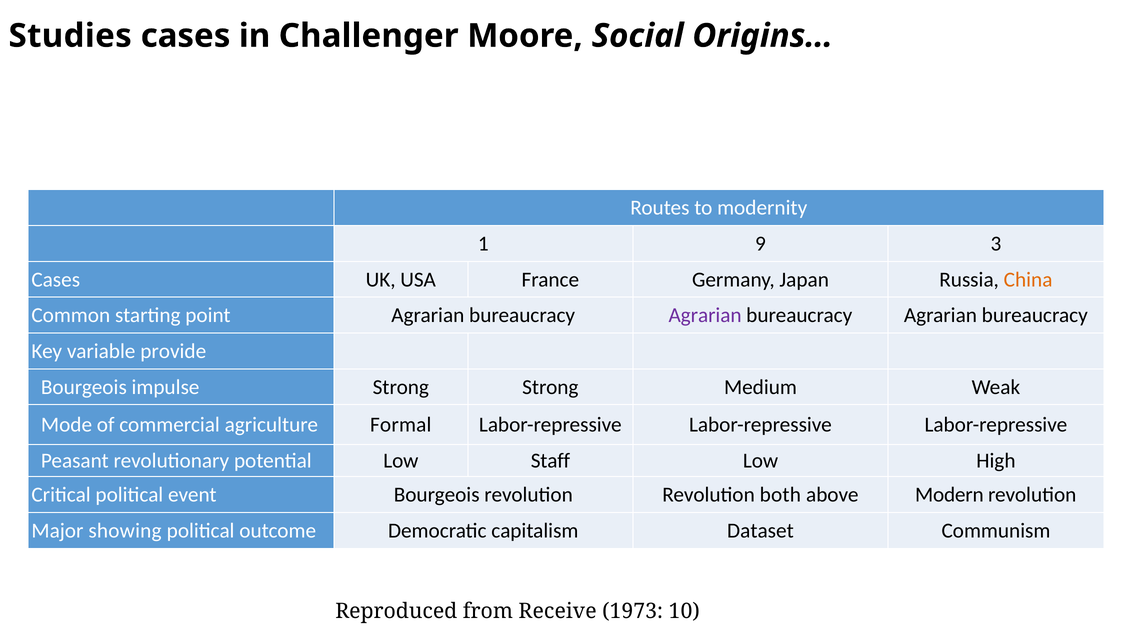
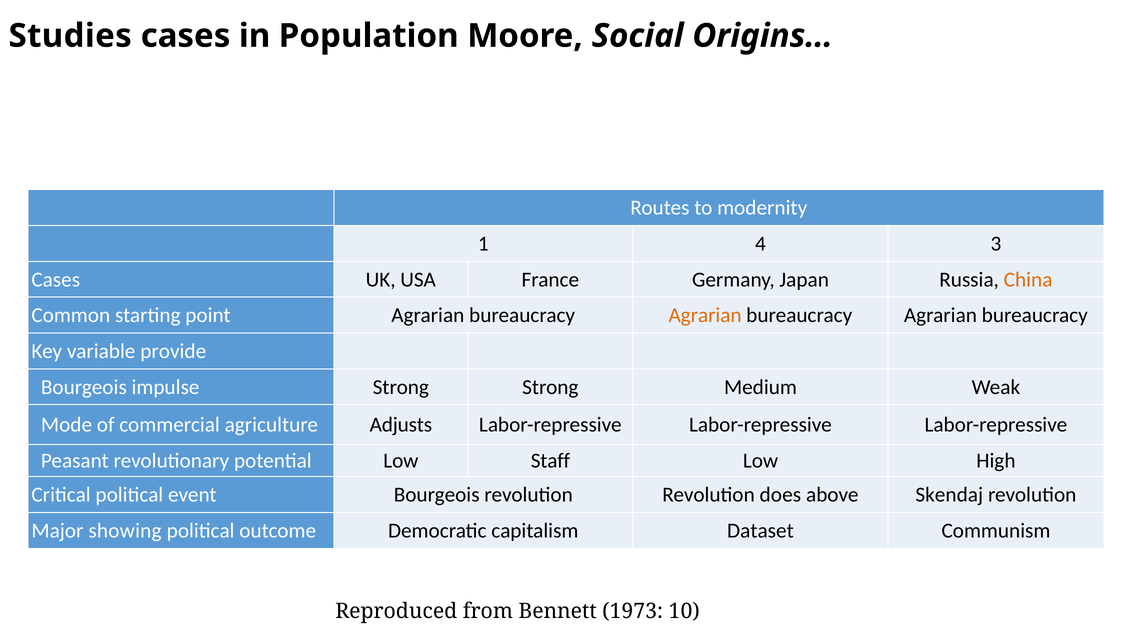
Challenger: Challenger -> Population (369, 36)
9: 9 -> 4 (760, 244)
Agrarian colour: purple -> orange (705, 315)
Formal: Formal -> Adjusts (401, 425)
both: both -> does (780, 495)
Modern: Modern -> Skendaj (949, 495)
Receive: Receive -> Bennett (558, 611)
